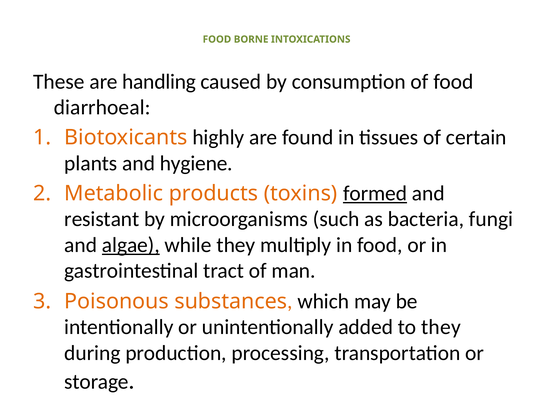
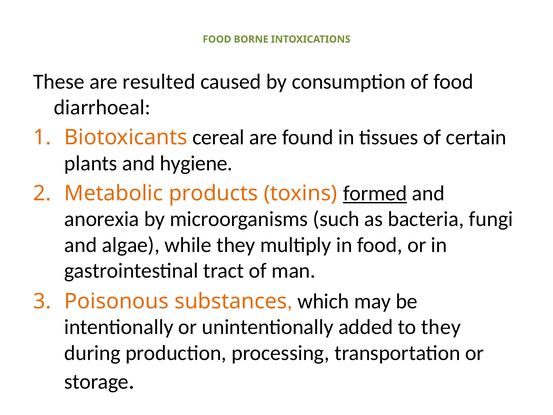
handling: handling -> resulted (159, 82)
highly: highly -> cereal (218, 137)
resistant: resistant -> anorexia (102, 219)
algae underline: present -> none (131, 245)
